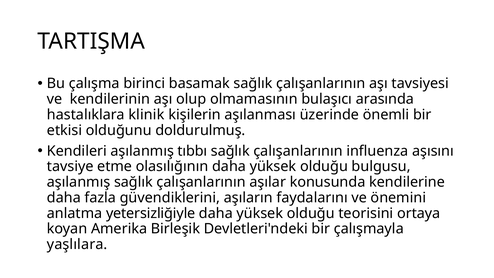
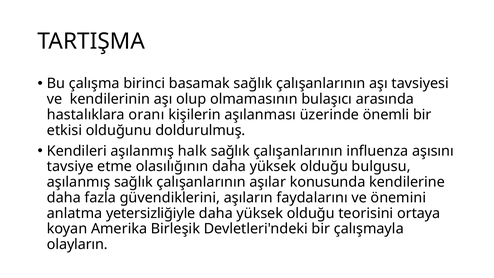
klinik: klinik -> oranı (146, 115)
tıbbı: tıbbı -> halk (192, 151)
yaşlılara: yaşlılara -> olayların (77, 244)
